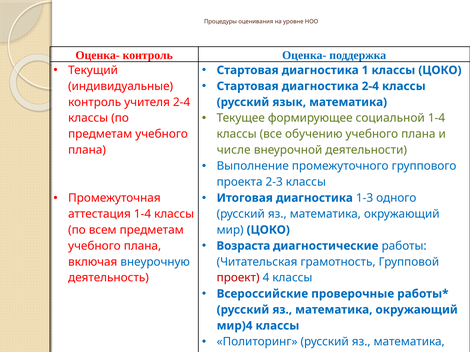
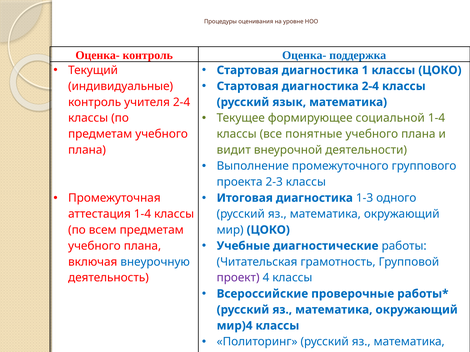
обучению: обучению -> понятные (314, 134)
числе: числе -> видит (234, 150)
Возраста: Возраста -> Учебные (243, 246)
проект colour: red -> purple (238, 278)
